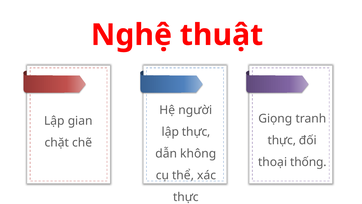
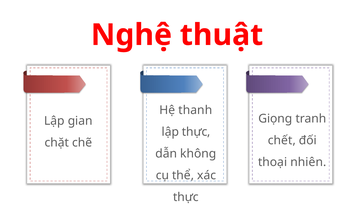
người: người -> thanh (195, 110)
thực: thực -> chết (282, 140)
thống: thống -> nhiên (308, 162)
